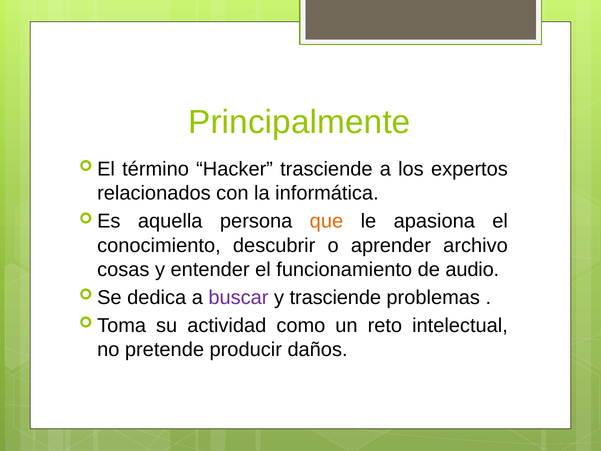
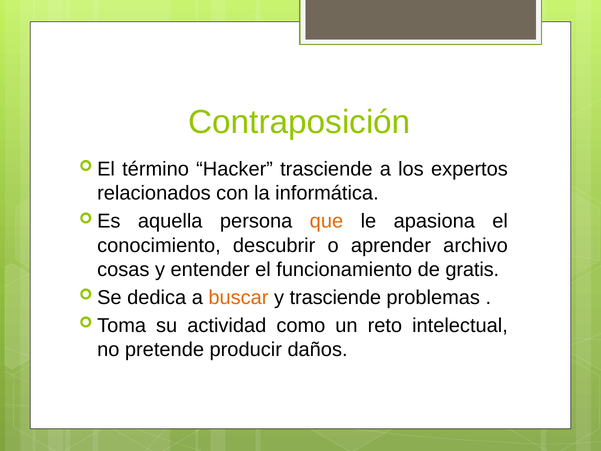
Principalmente: Principalmente -> Contraposición (299, 122)
audio: audio -> gratis (472, 269)
buscar colour: purple -> orange (238, 297)
